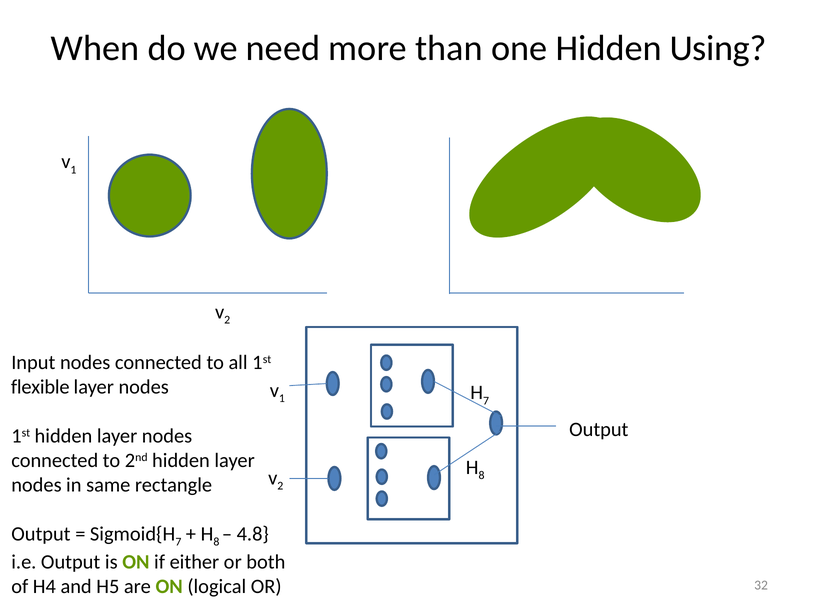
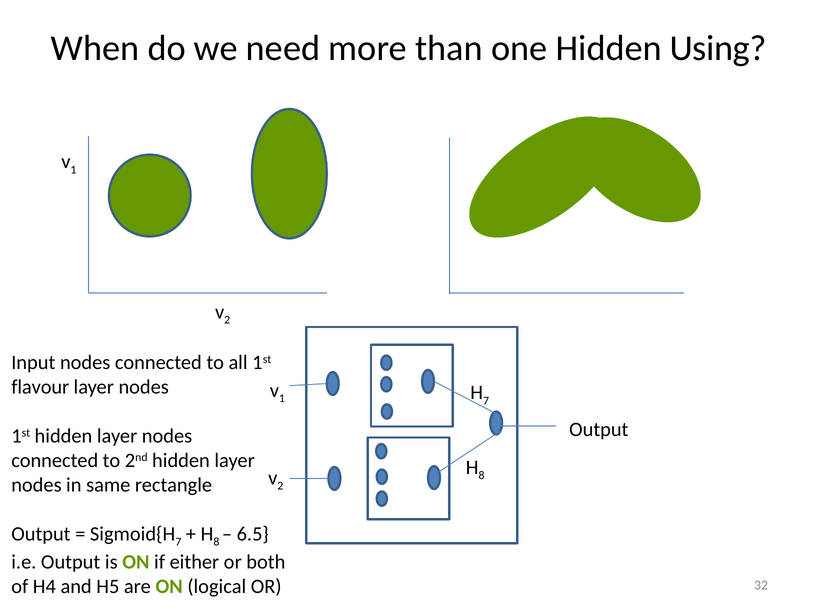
flexible: flexible -> flavour (40, 387)
4.8: 4.8 -> 6.5 (253, 534)
